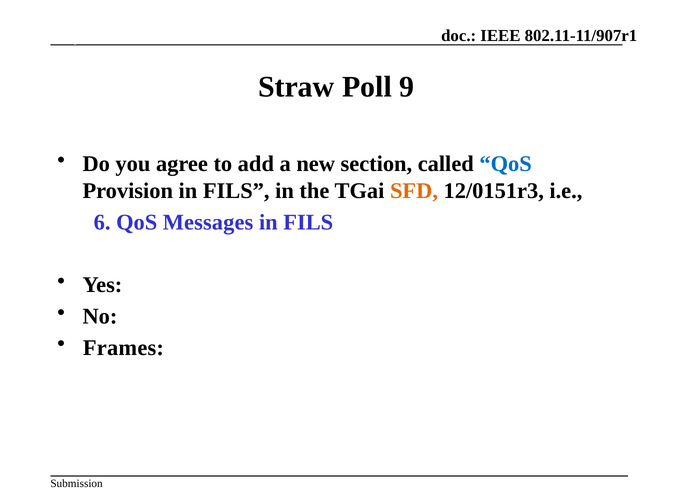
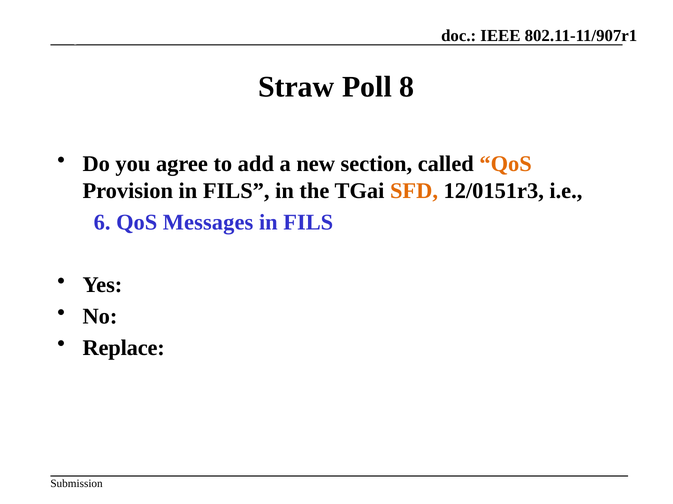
9: 9 -> 8 (407, 87)
QoS colour: blue -> orange (506, 164)
Frames: Frames -> Replace (124, 348)
